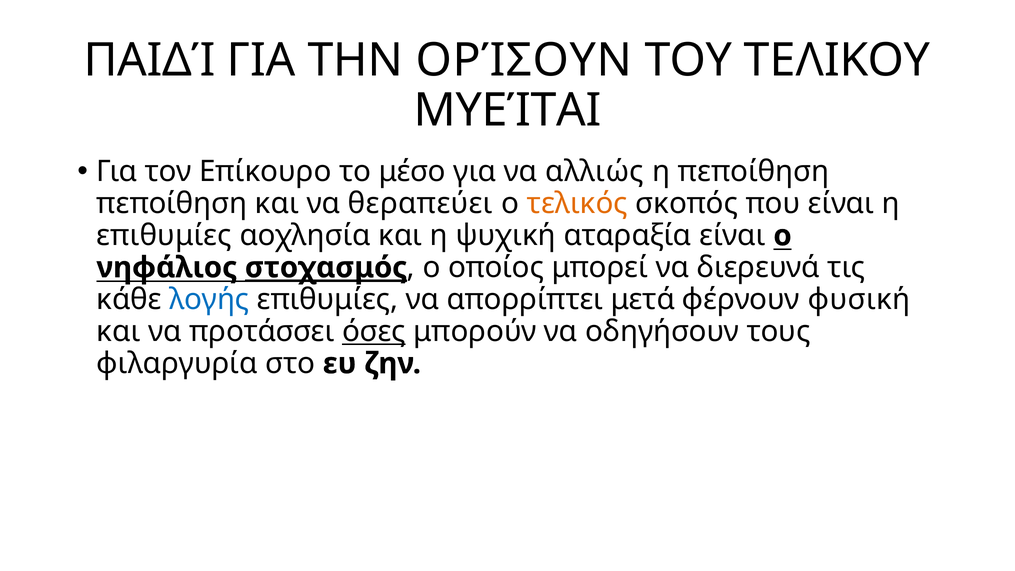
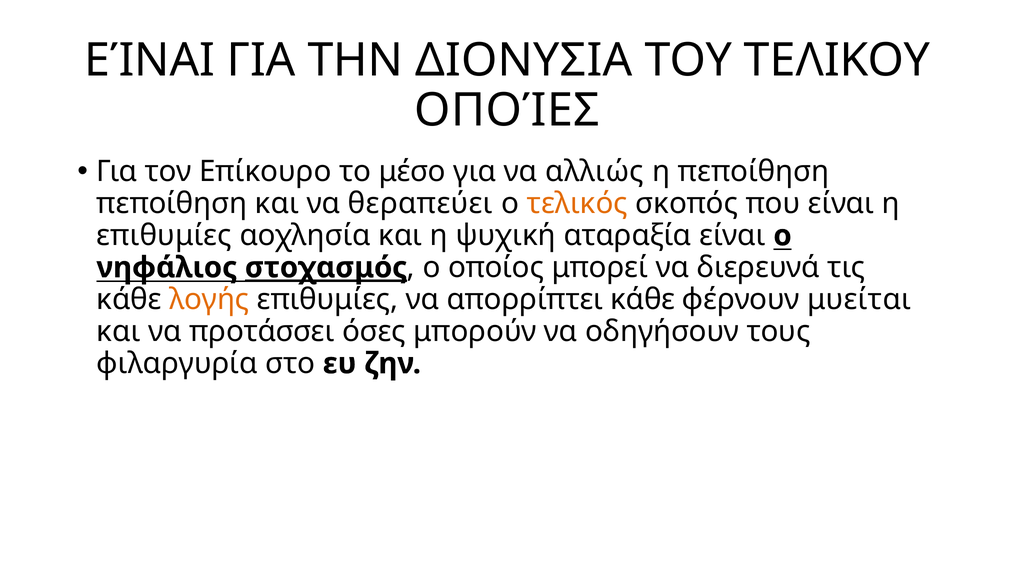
ΠΑΙΔΊ: ΠΑΙΔΊ -> ΕΊΝΑΙ (150, 60)
ΟΡΊΣΟΥΝ: ΟΡΊΣΟΥΝ -> ΔΙΟΝΥΣΙΑ (524, 60)
ΜΥΕΊΤΑΙ: ΜΥΕΊΤΑΙ -> ΟΠΟΊΕΣ (507, 110)
λογής colour: blue -> orange (209, 300)
απορρίπτει μετά: μετά -> κάθε (643, 300)
φυσική: φυσική -> μυείται (859, 300)
όσες underline: present -> none (374, 331)
